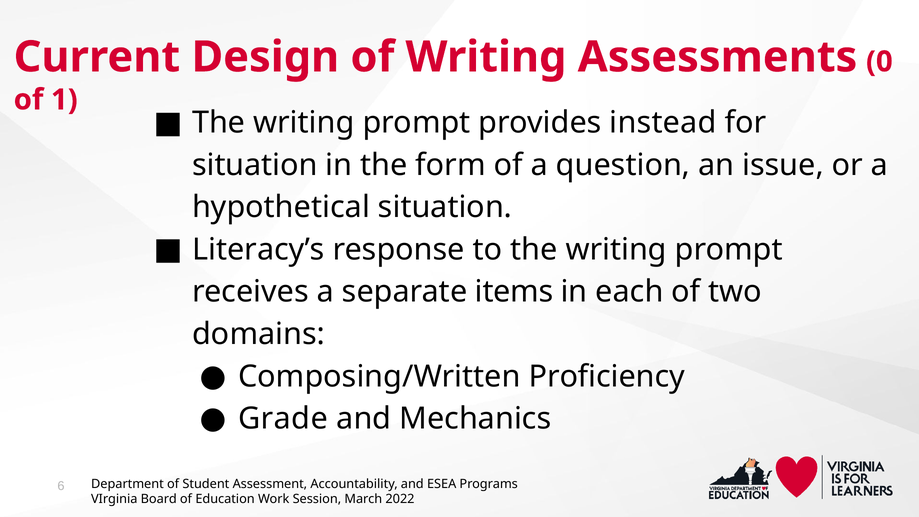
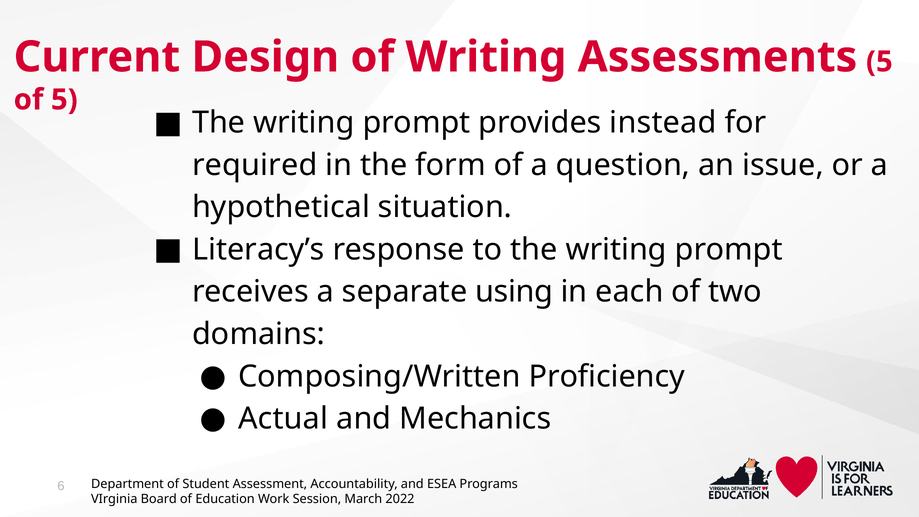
Assessments 0: 0 -> 5 (879, 62)
of 1: 1 -> 5 (64, 100)
situation: situation -> required (255, 165)
items: items -> using (514, 292)
Grade: Grade -> Actual (283, 419)
